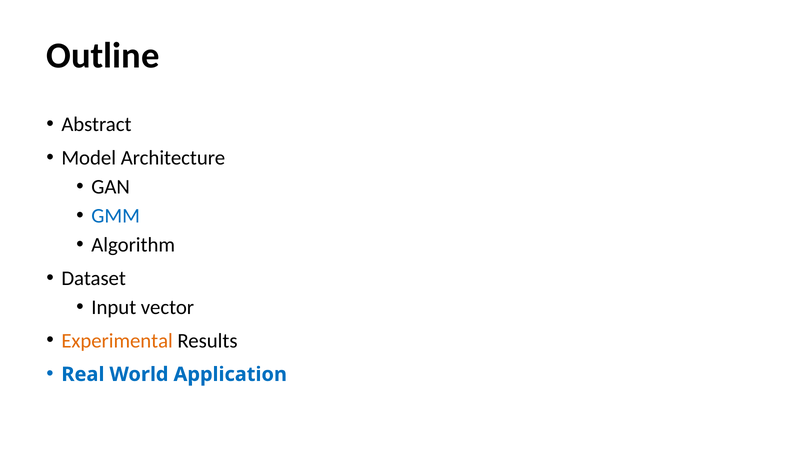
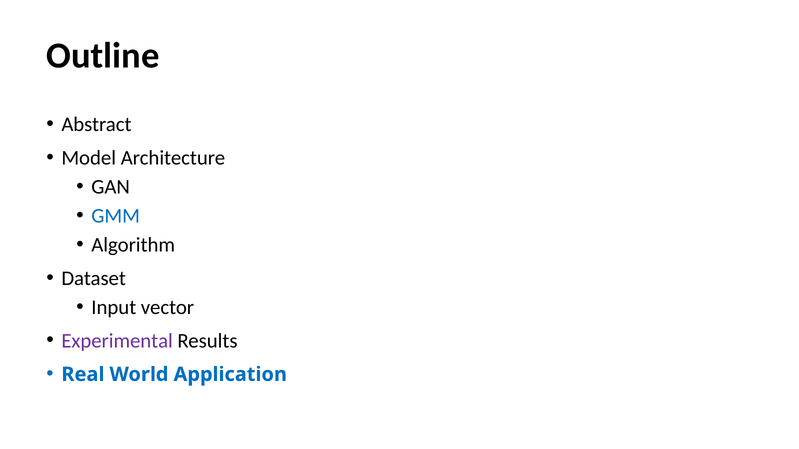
Experimental colour: orange -> purple (117, 341)
